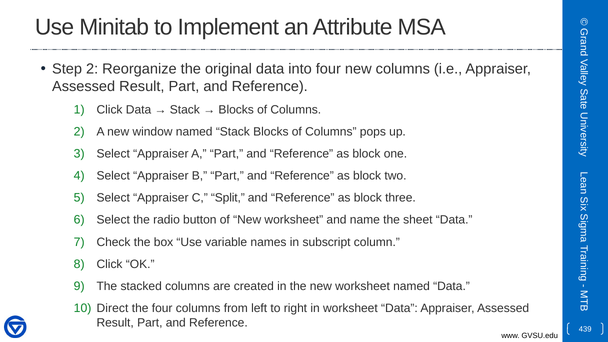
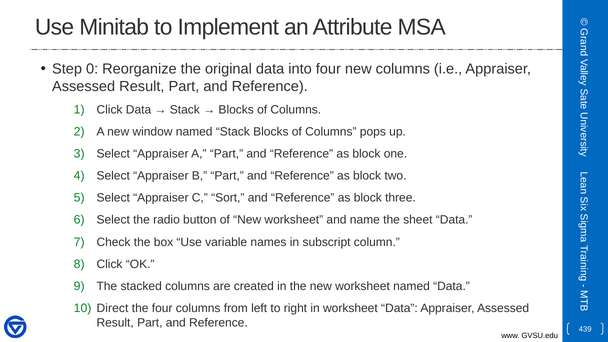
Step 2: 2 -> 0 (92, 69)
Split: Split -> Sort (228, 198)
